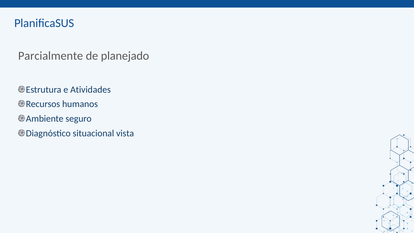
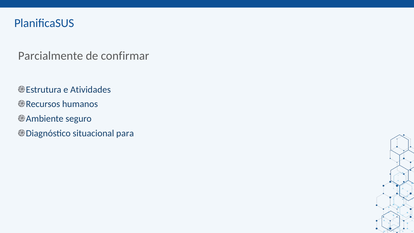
planejado: planejado -> confirmar (125, 56)
vista: vista -> para (125, 133)
